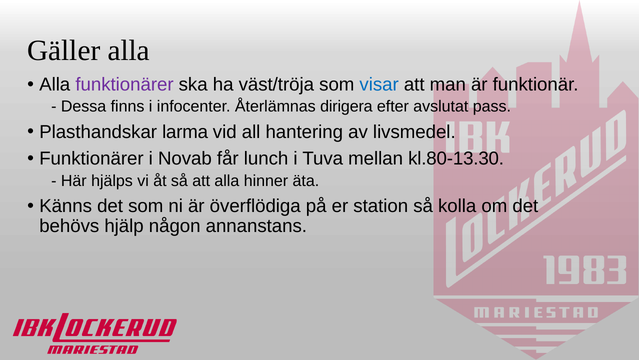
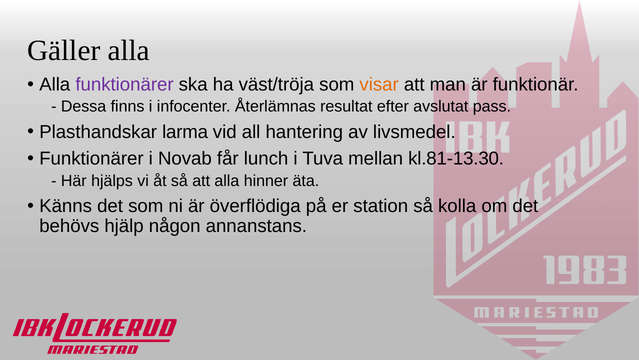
visar colour: blue -> orange (379, 84)
dirigera: dirigera -> resultat (346, 106)
kl.80-13.30: kl.80-13.30 -> kl.81-13.30 (456, 159)
